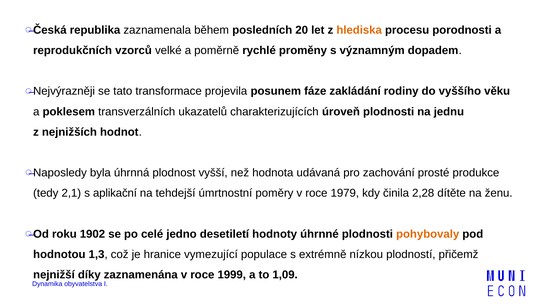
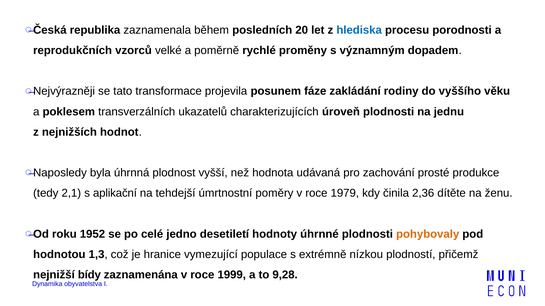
hlediska colour: orange -> blue (359, 30)
2,28: 2,28 -> 2,36 (423, 194)
1902: 1902 -> 1952 (92, 234)
díky: díky -> bídy (89, 275)
1,09: 1,09 -> 9,28 (285, 275)
